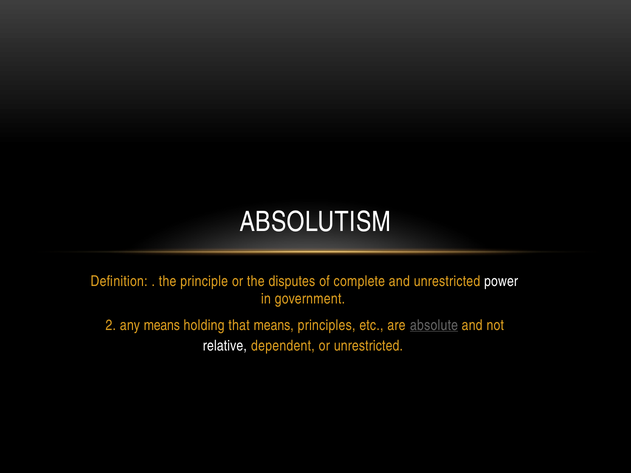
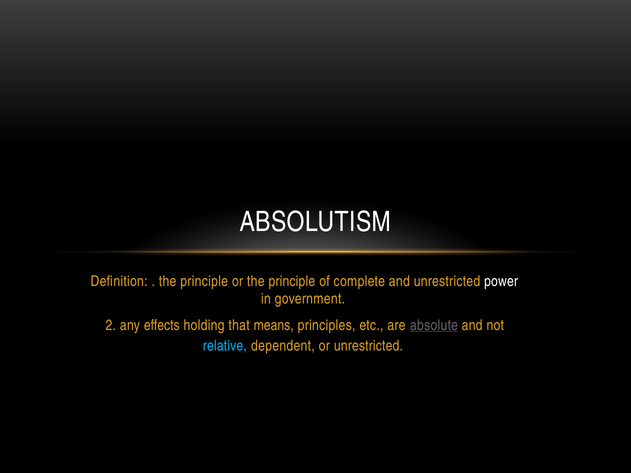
or the disputes: disputes -> principle (292, 281)
any means: means -> effects (162, 325)
relative colour: white -> light blue (225, 346)
